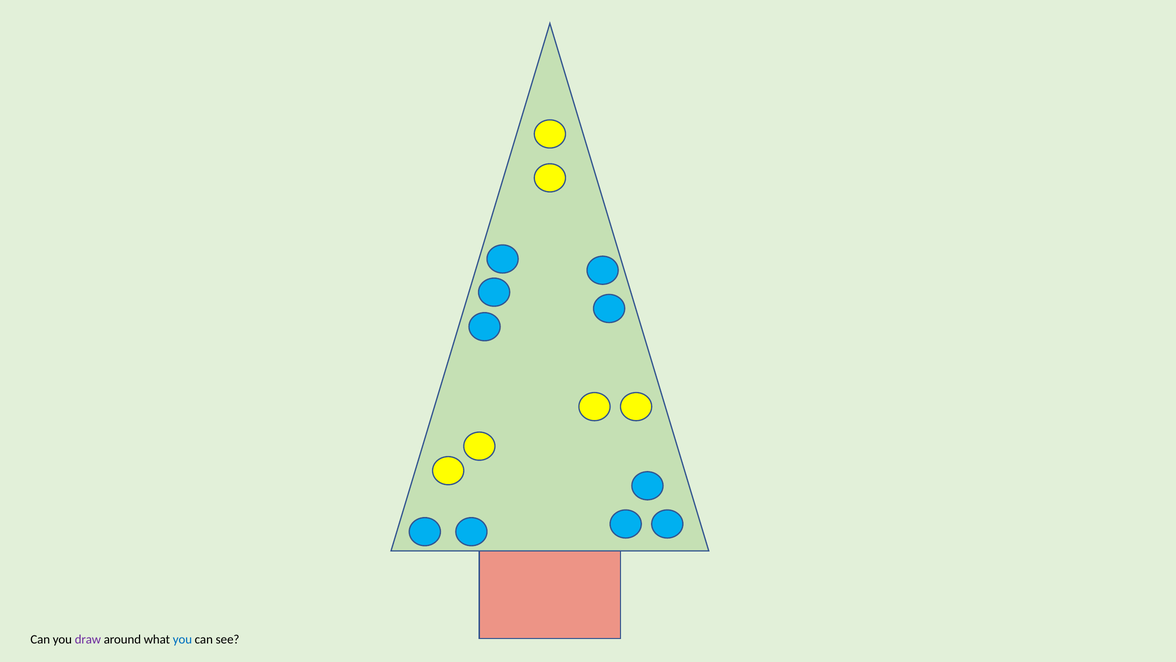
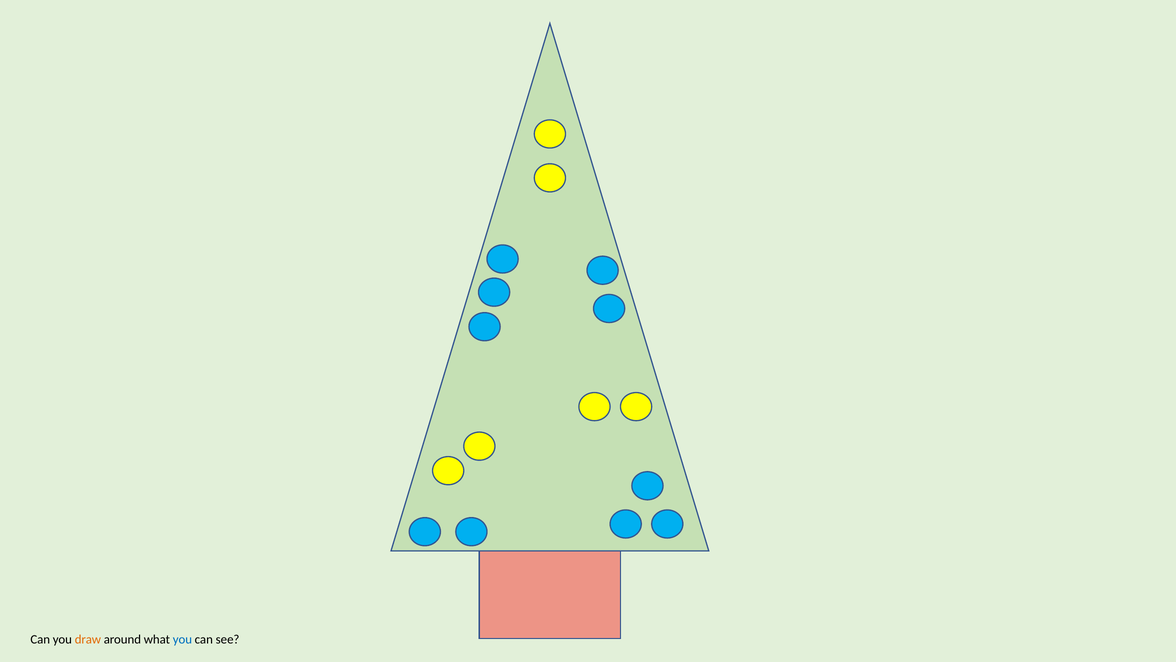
draw colour: purple -> orange (88, 639)
